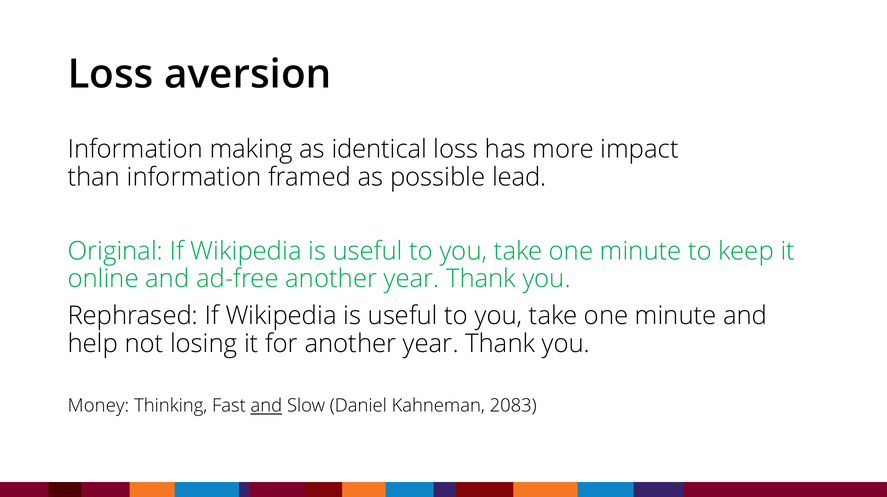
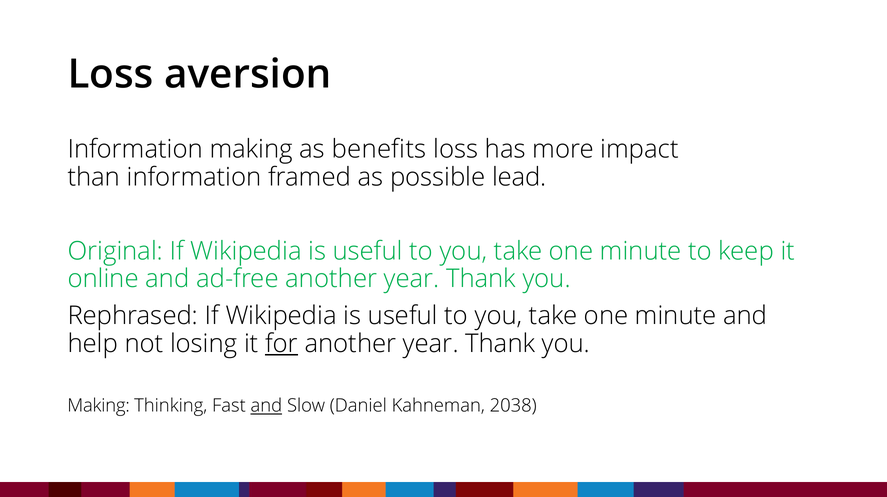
identical: identical -> benefits (379, 149)
for underline: none -> present (282, 344)
Money: Money -> Making (99, 406)
2083: 2083 -> 2038 (513, 406)
